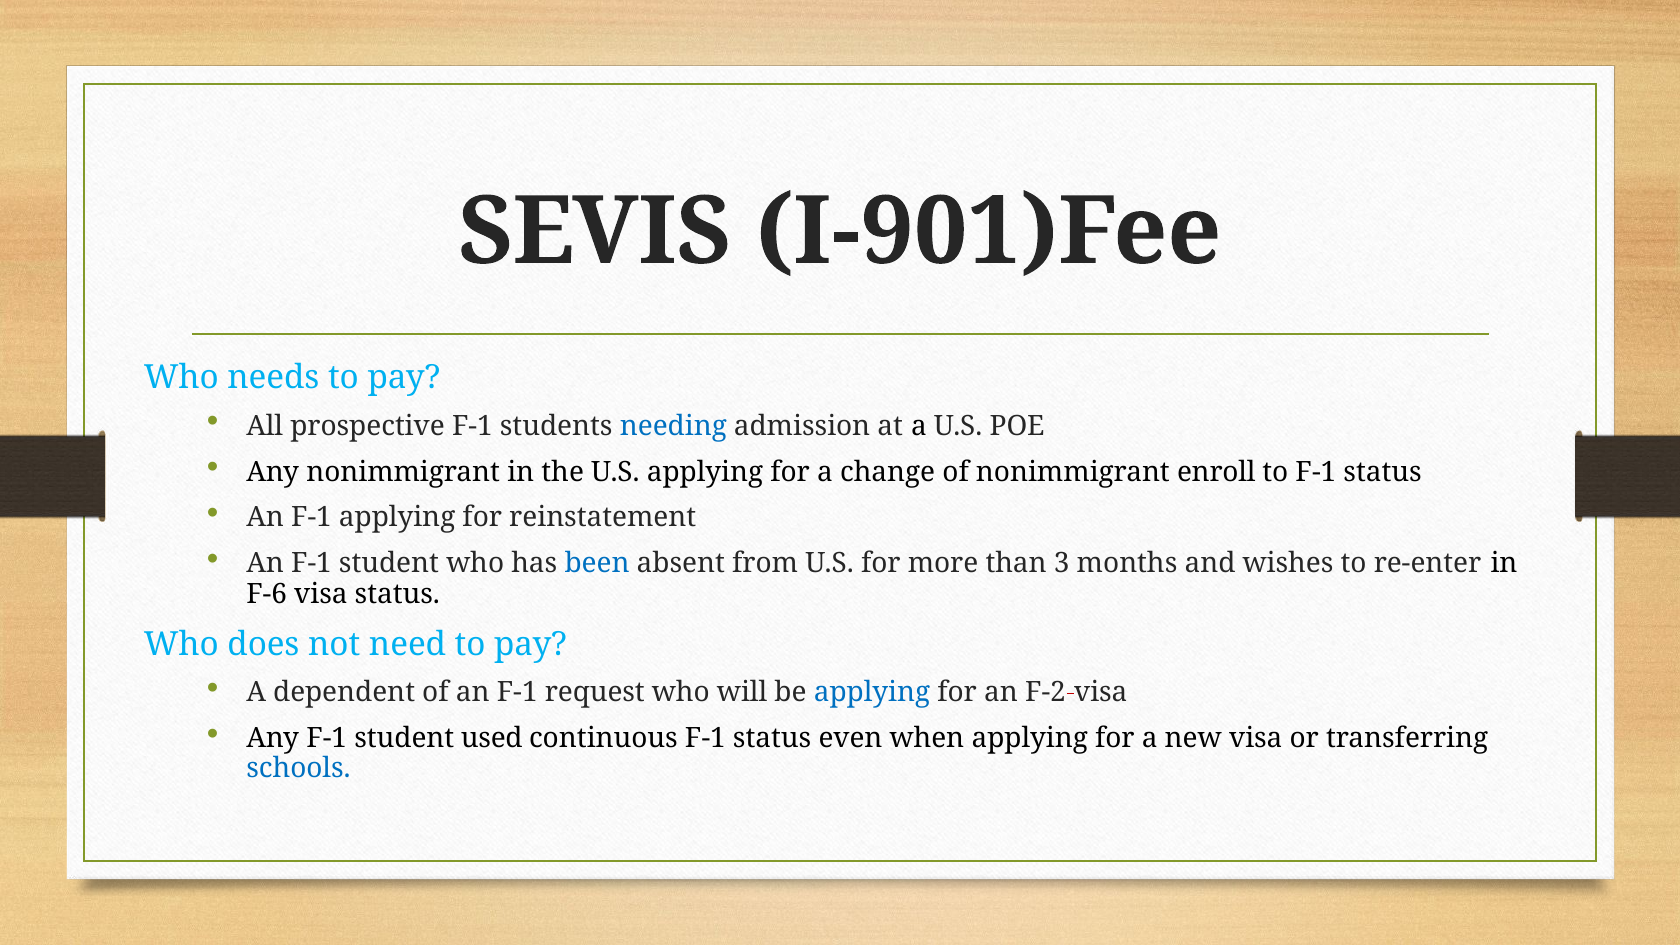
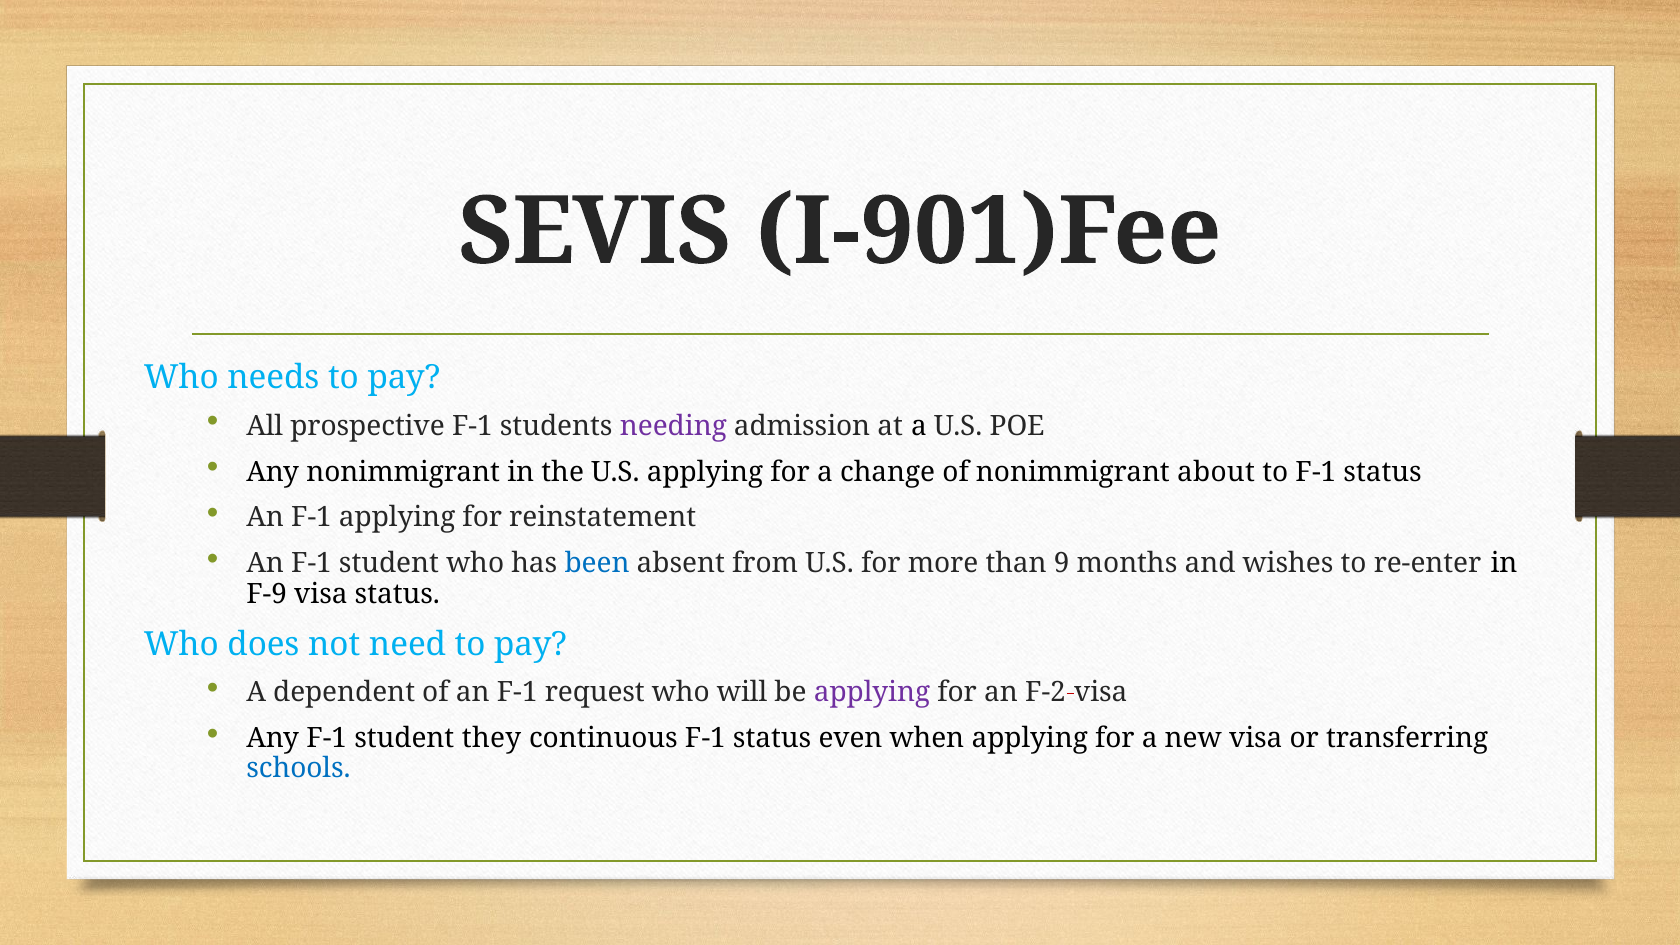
needing colour: blue -> purple (673, 426)
enroll: enroll -> about (1216, 472)
3: 3 -> 9 (1062, 564)
F-6: F-6 -> F-9 (267, 594)
applying colour: blue -> purple (872, 693)
used: used -> they (492, 738)
